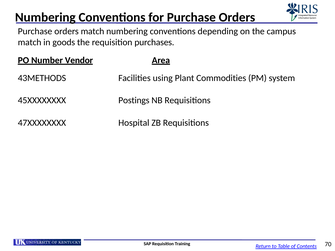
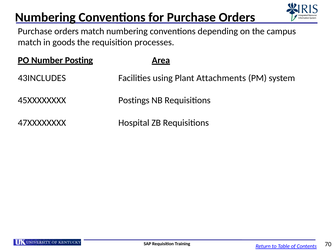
purchases: purchases -> processes (154, 42)
Vendor: Vendor -> Posting (79, 60)
43METHODS: 43METHODS -> 43INCLUDES (42, 78)
Commodities: Commodities -> Attachments (221, 78)
